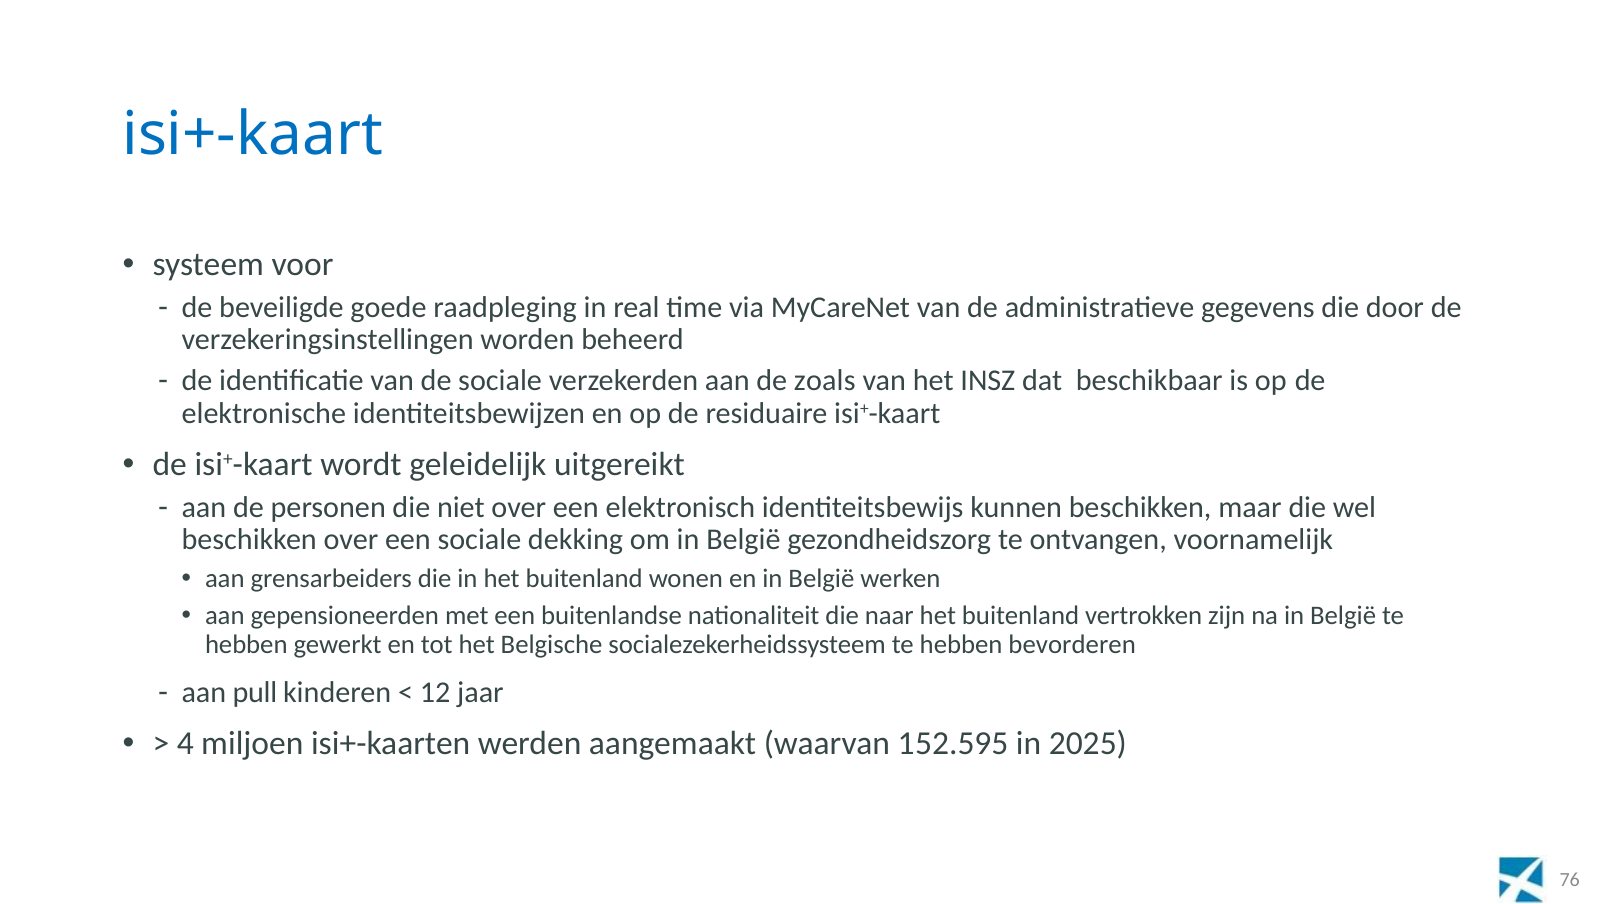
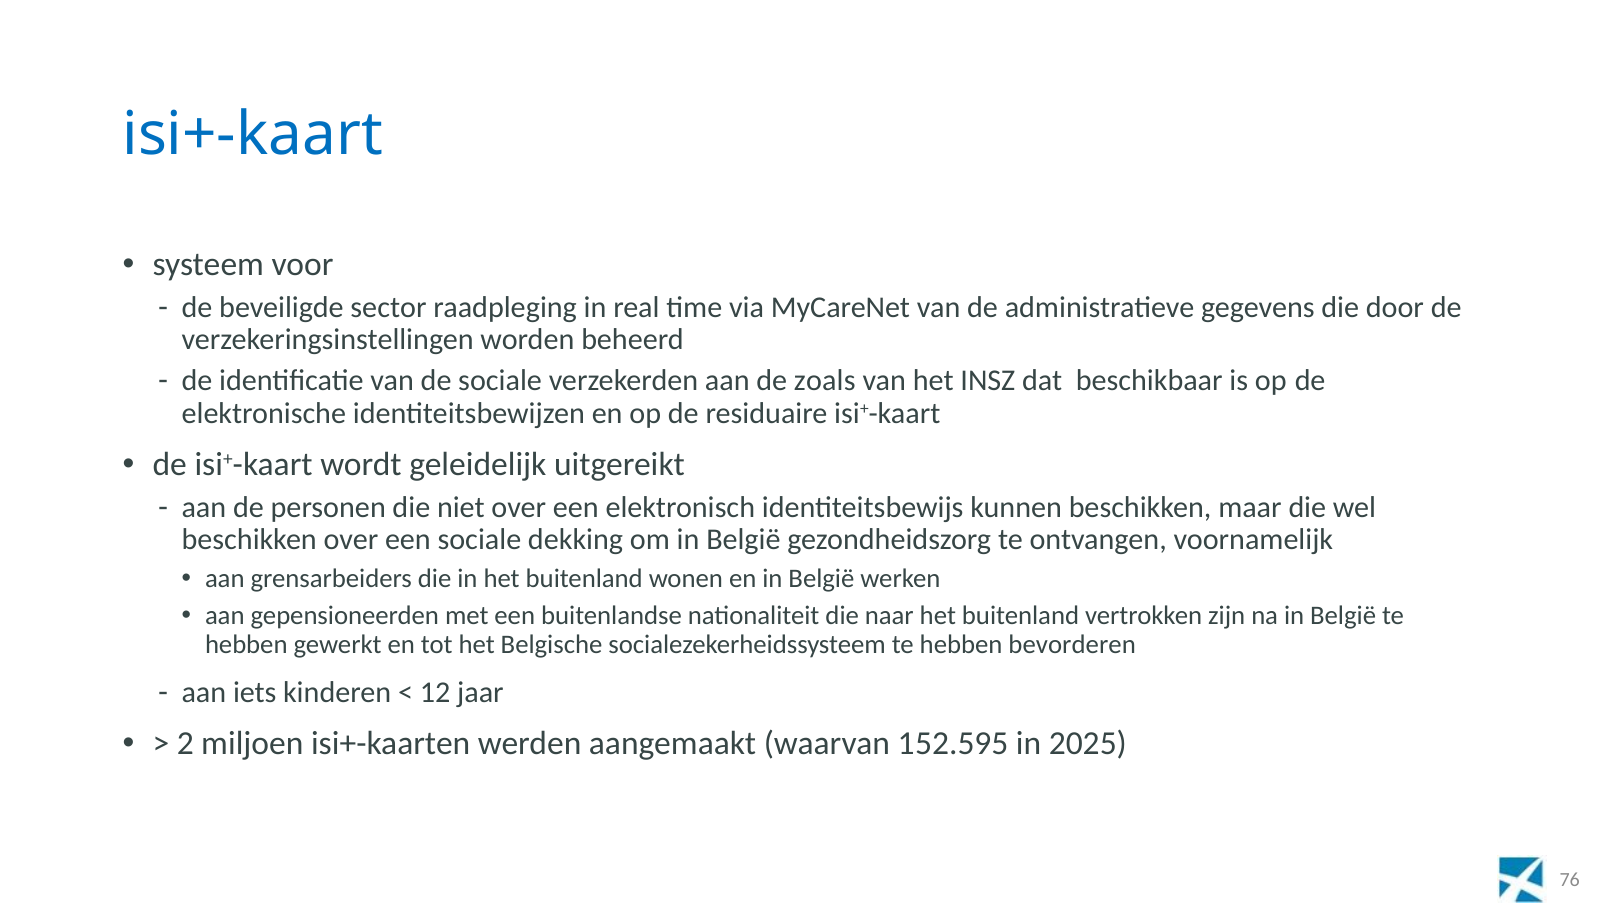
goede: goede -> sector (389, 308)
pull: pull -> iets (255, 693)
4: 4 -> 2 (185, 744)
